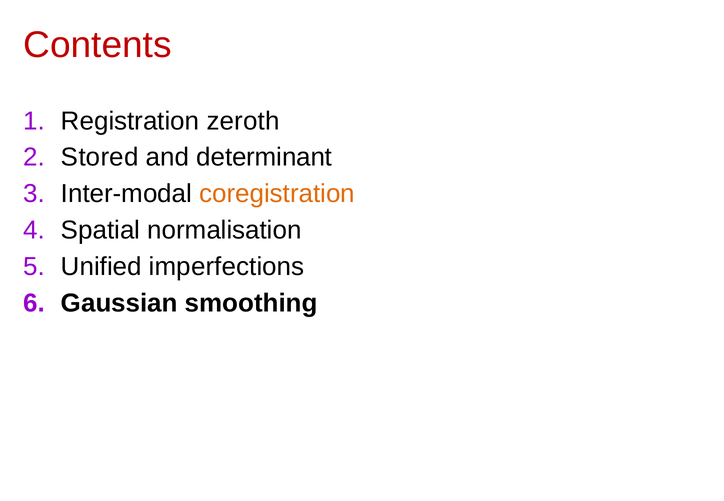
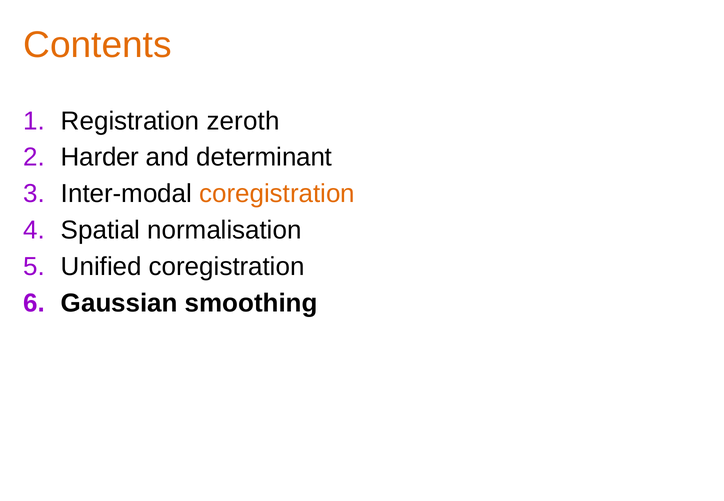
Contents colour: red -> orange (98, 45)
Stored: Stored -> Harder (100, 157)
Unified imperfections: imperfections -> coregistration (227, 267)
